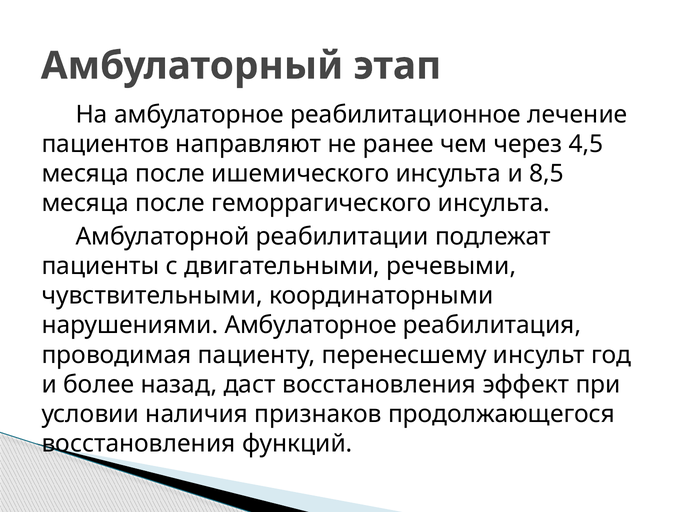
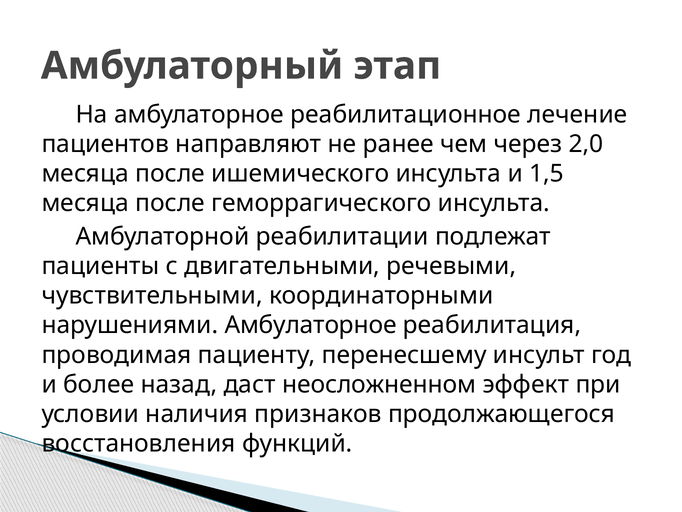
4,5: 4,5 -> 2,0 (586, 144)
8,5: 8,5 -> 1,5 (547, 174)
даст восстановления: восстановления -> неосложненном (379, 384)
